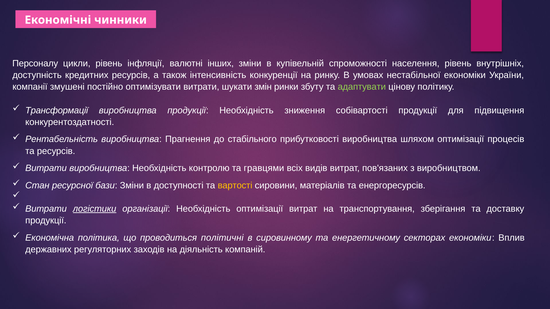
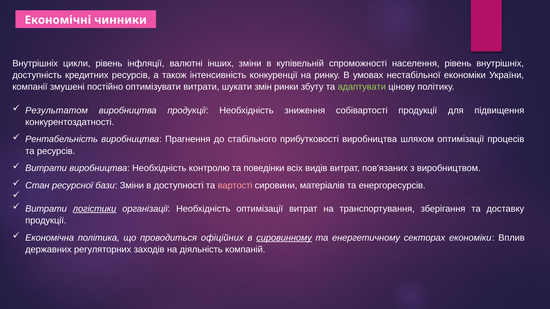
Персоналу: Персоналу -> Внутрішніх (35, 64)
Трансформації: Трансформації -> Результатом (57, 111)
гравцями: гравцями -> поведінки (264, 168)
вартості colour: yellow -> pink (235, 186)
політичні: політичні -> офіційних (222, 238)
сировинному underline: none -> present (284, 238)
